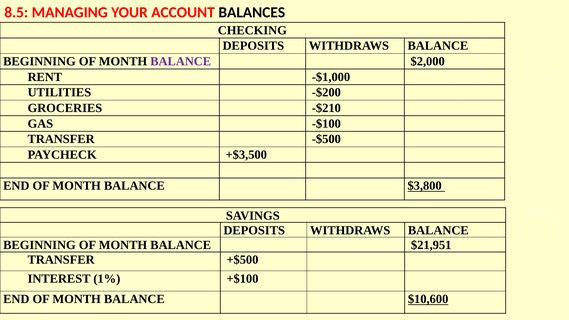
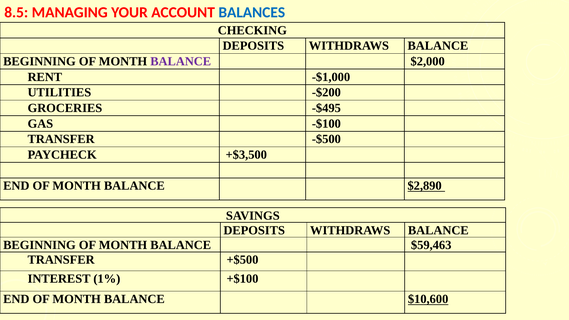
BALANCES colour: black -> blue (252, 12)
-$210: -$210 -> -$495 (326, 108)
$3,800: $3,800 -> $2,890 (425, 186)
$21,951: $21,951 -> $59,463 (431, 245)
